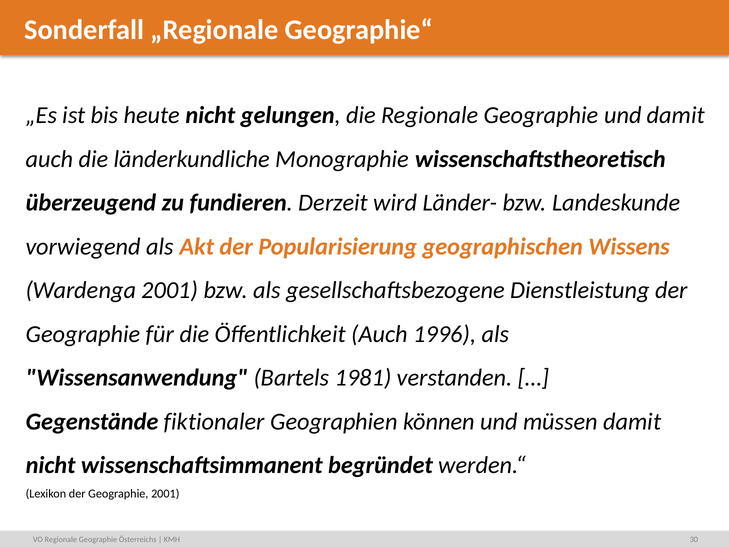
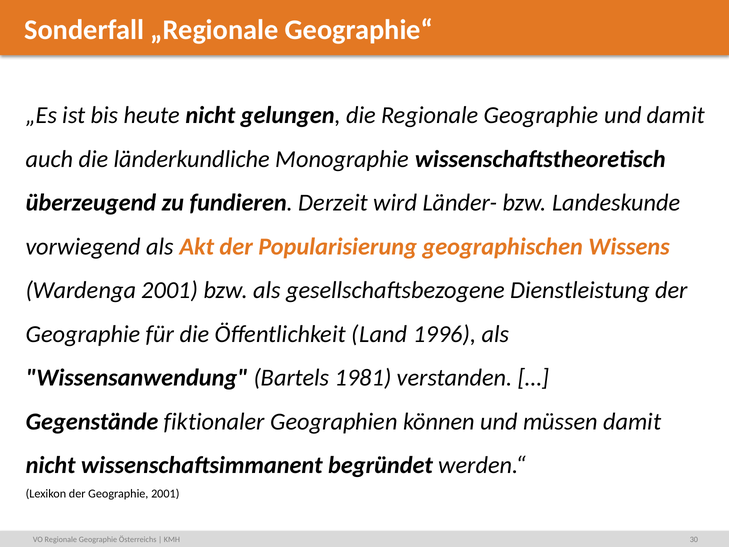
Öffentlichkeit Auch: Auch -> Land (379, 334)
